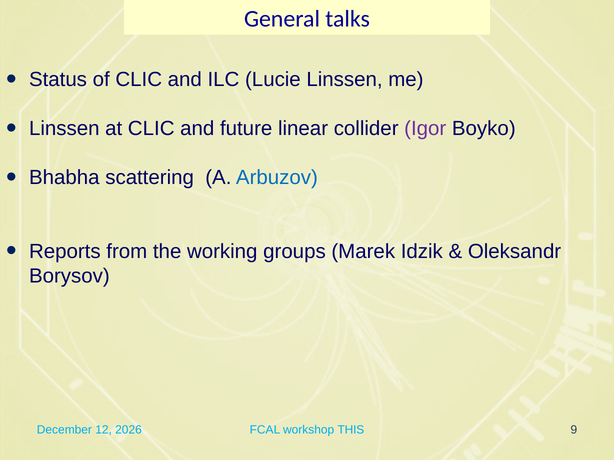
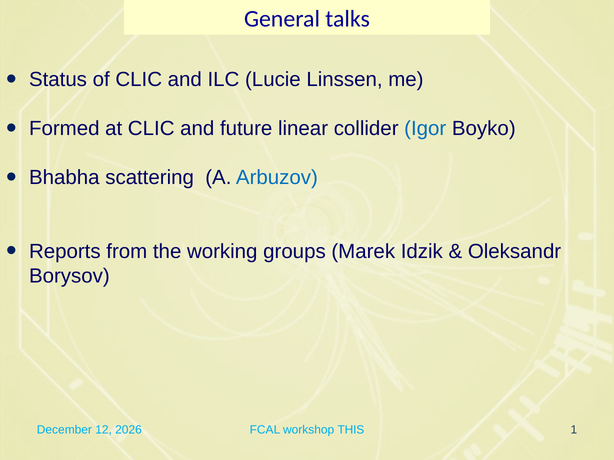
Linssen: Linssen -> Formed (64, 129)
Igor colour: purple -> blue (425, 129)
9: 9 -> 1 (574, 430)
